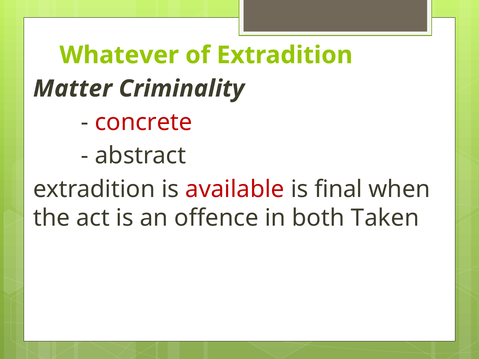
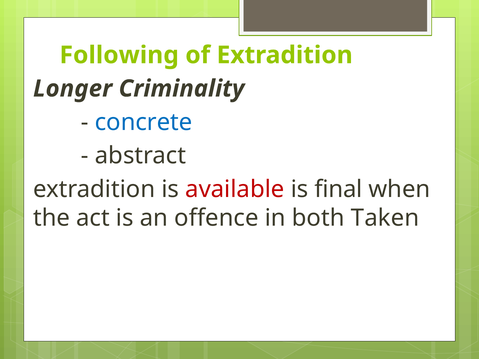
Whatever: Whatever -> Following (119, 55)
Matter: Matter -> Longer (73, 89)
concrete colour: red -> blue (144, 122)
